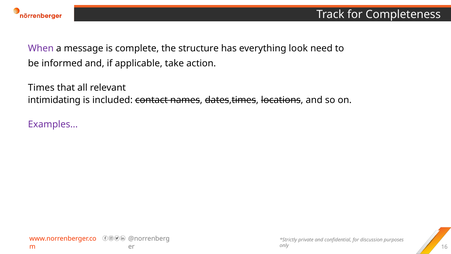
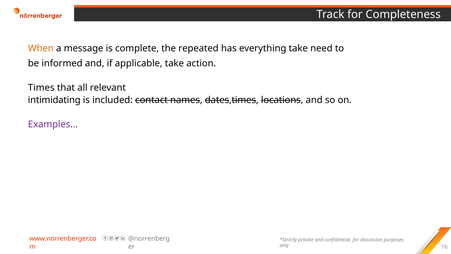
When colour: purple -> orange (41, 48)
structure: structure -> repeated (198, 48)
everything look: look -> take (298, 48)
